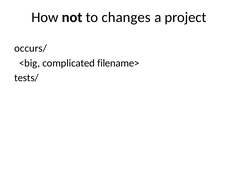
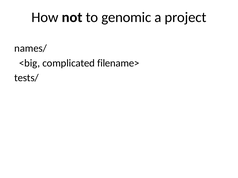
changes: changes -> genomic (126, 17)
occurs/: occurs/ -> names/ (31, 48)
